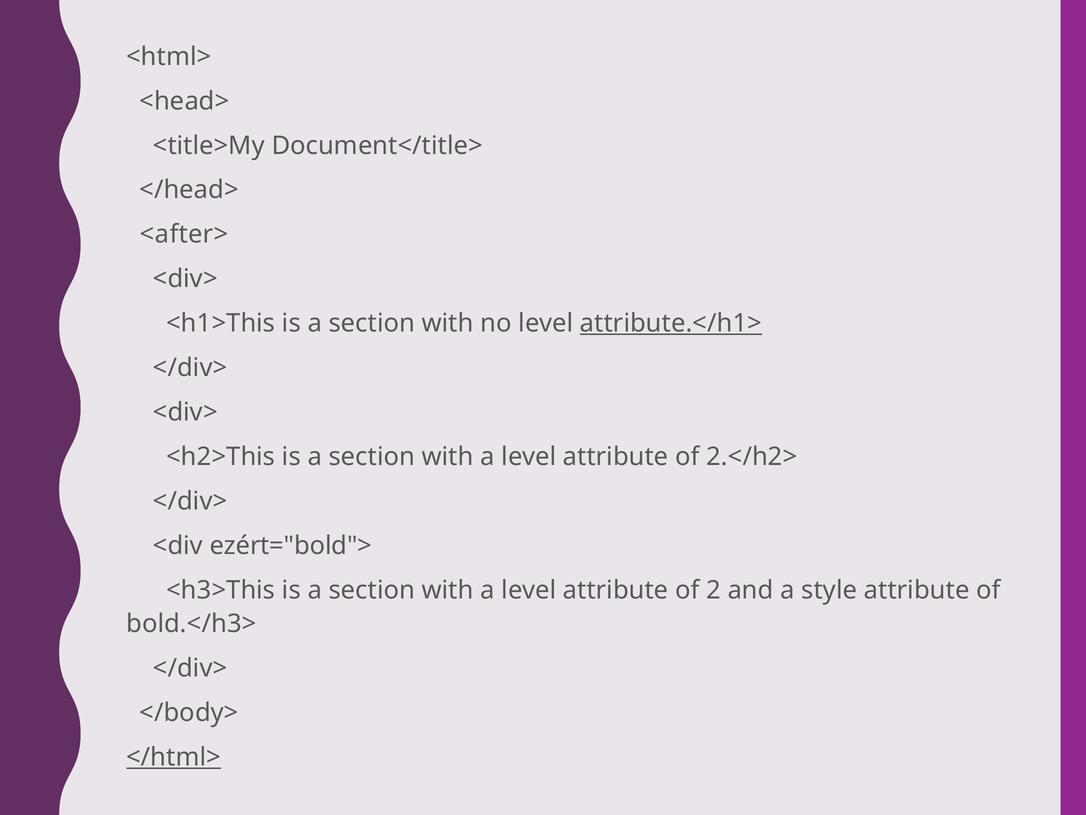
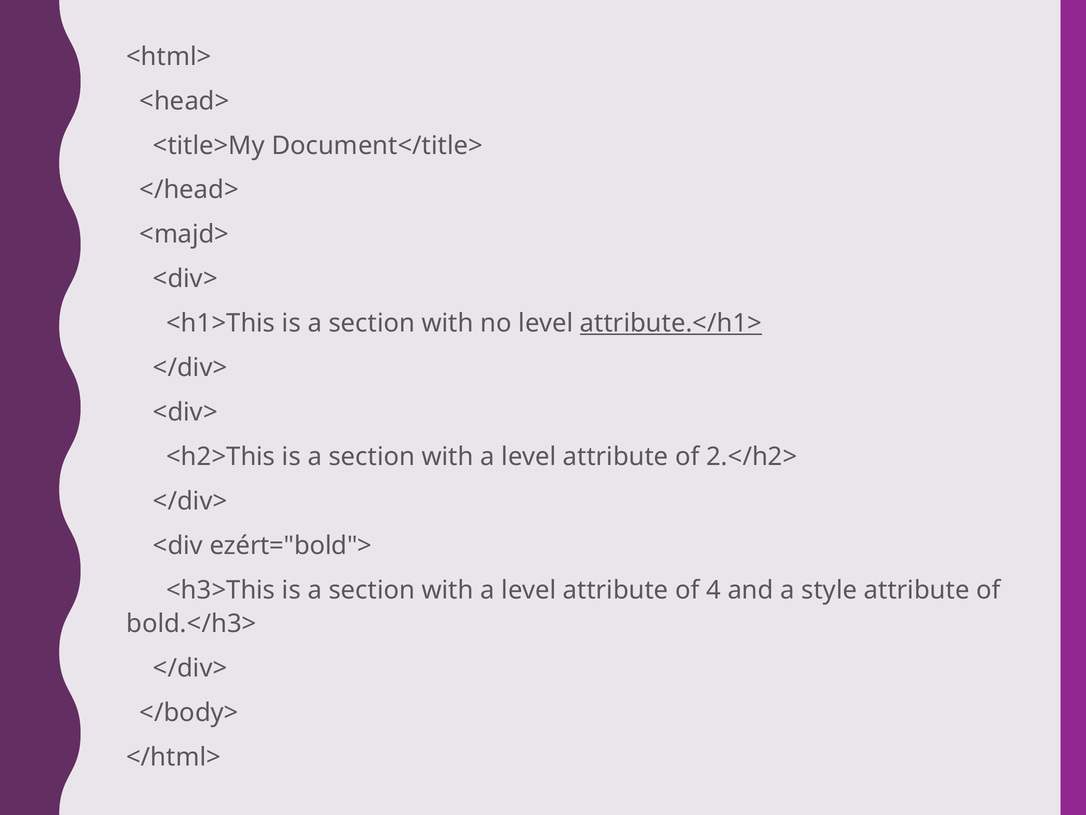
<after>: <after> -> <majd> (184, 234)
2: 2 -> 4 (714, 590)
</html> underline: present -> none (174, 757)
